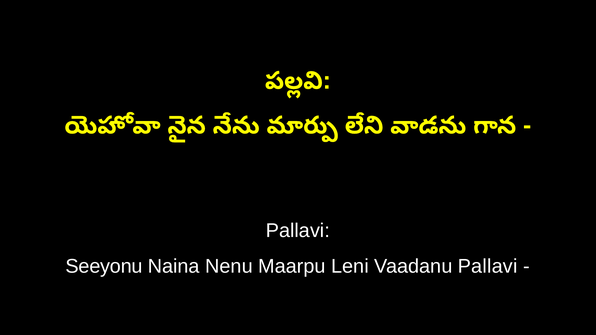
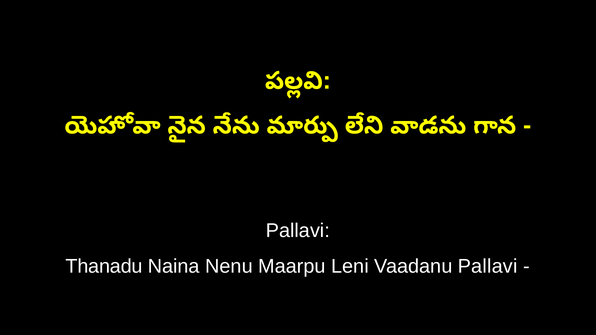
Seeyonu: Seeyonu -> Thanadu (104, 267)
